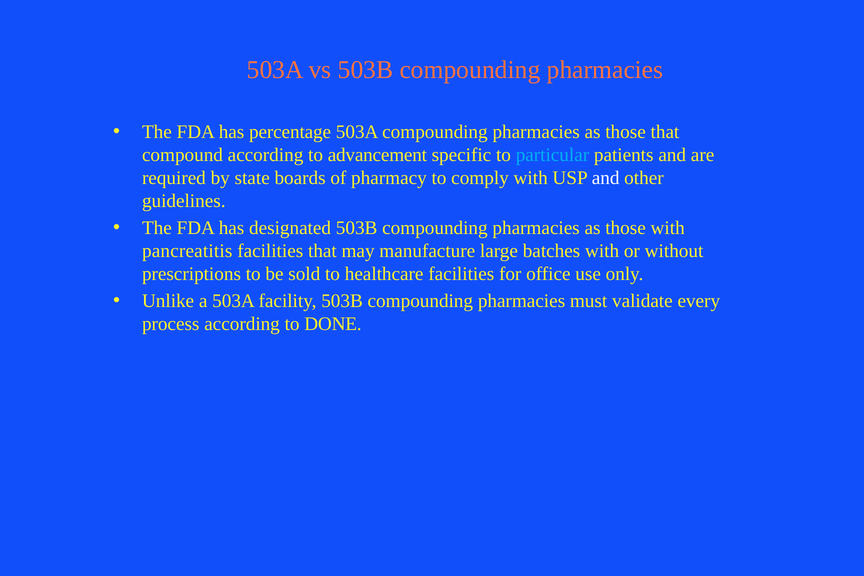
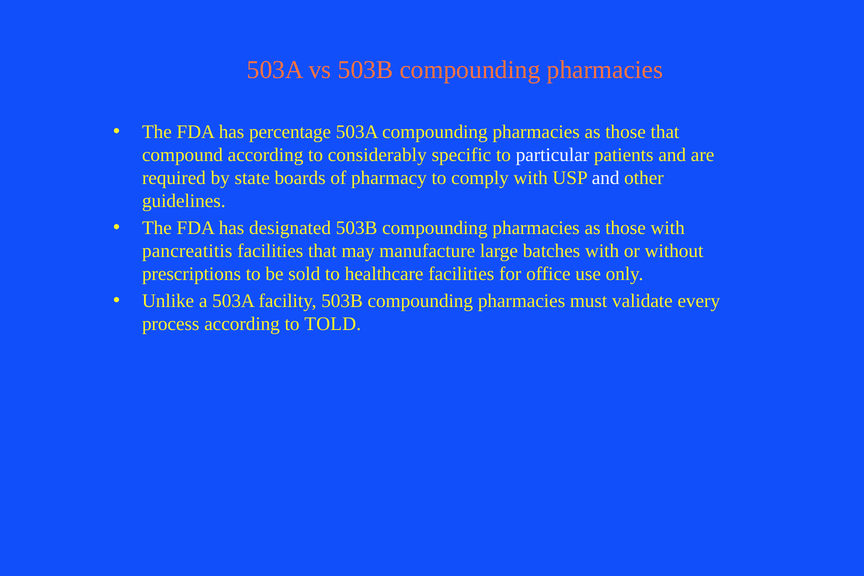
advancement: advancement -> considerably (377, 155)
particular colour: light blue -> white (552, 155)
DONE: DONE -> TOLD (333, 324)
